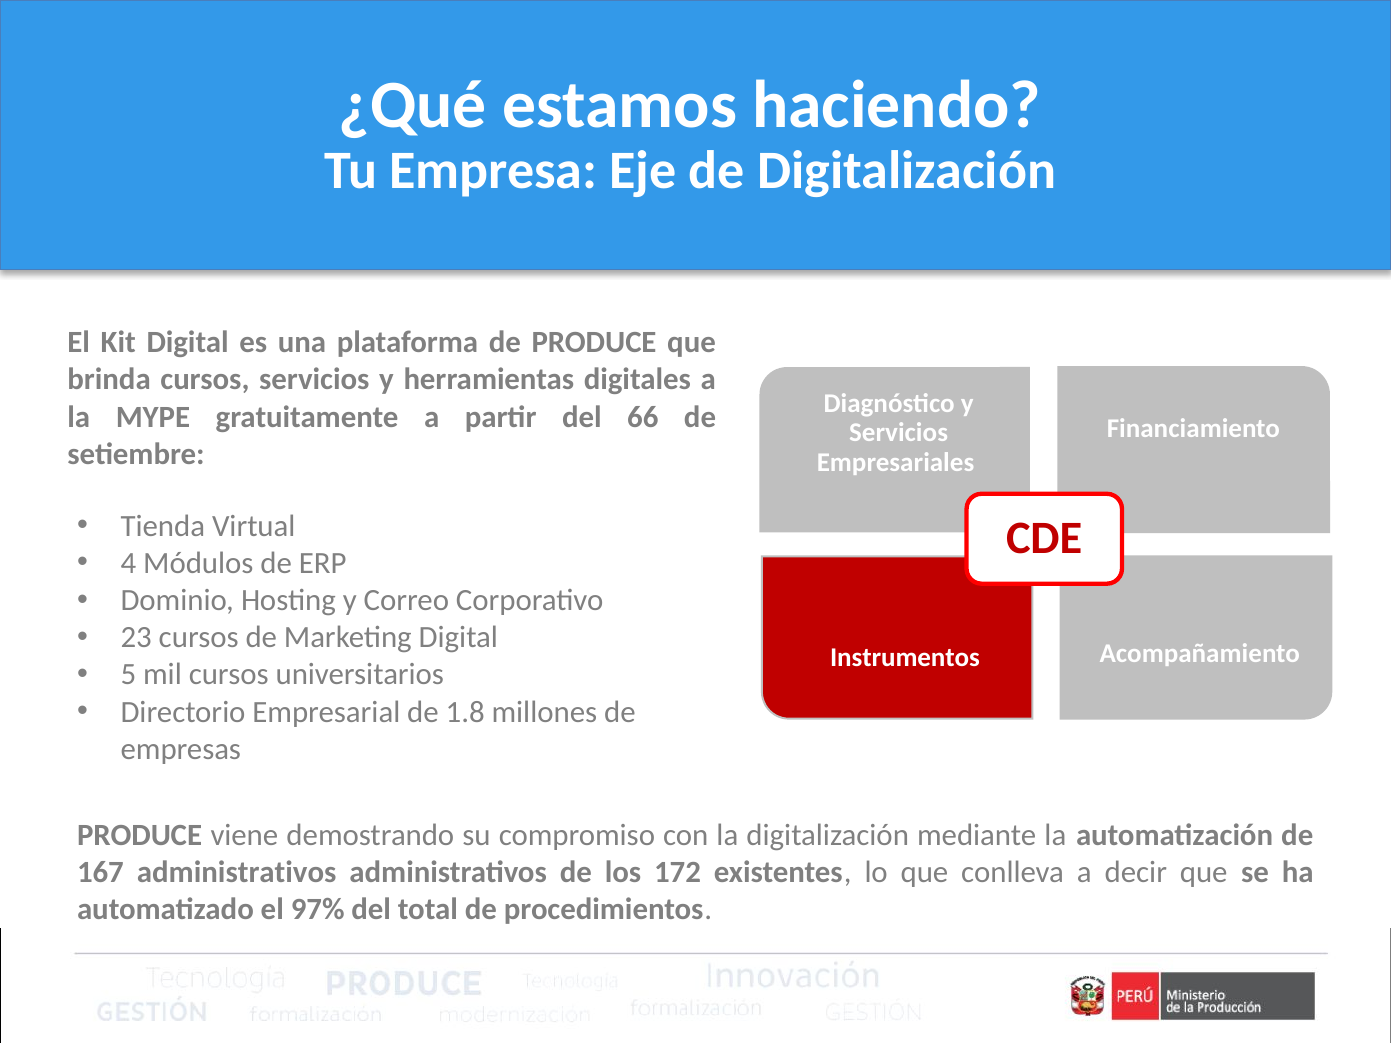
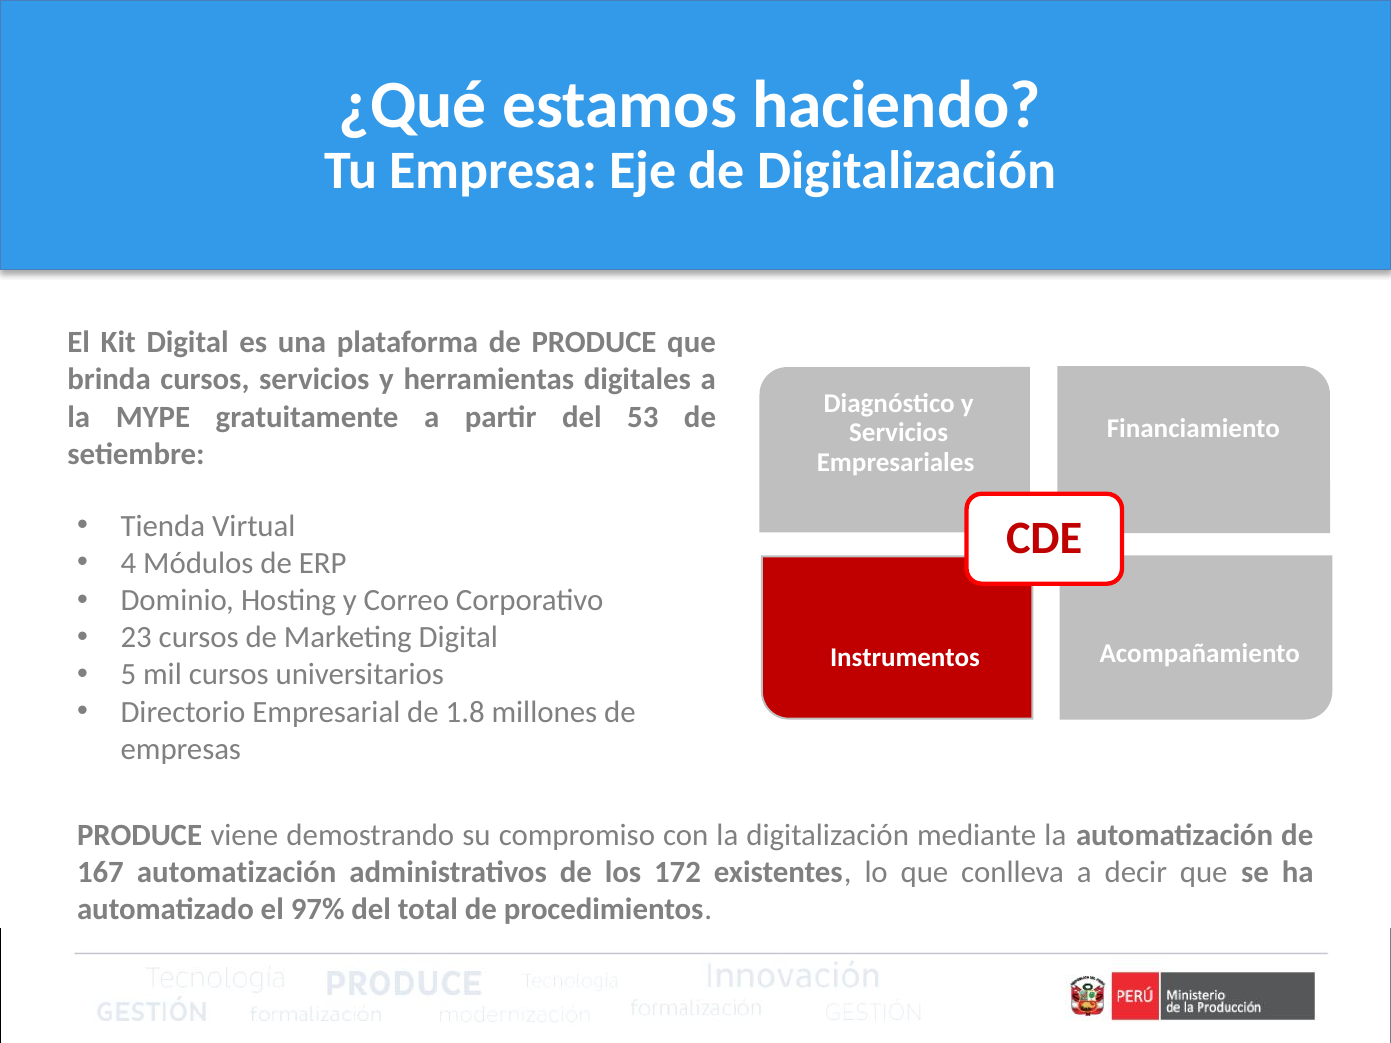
66: 66 -> 53 (643, 417)
167 administrativos: administrativos -> automatización (237, 873)
